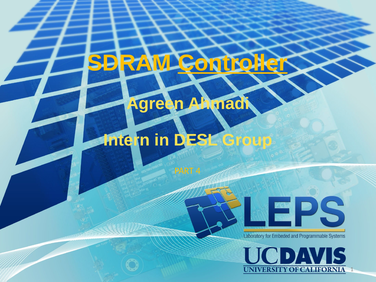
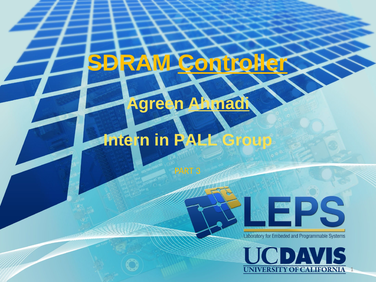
Ahmadi underline: none -> present (219, 104)
DESL: DESL -> PALL (196, 140)
4: 4 -> 3 (198, 171)
